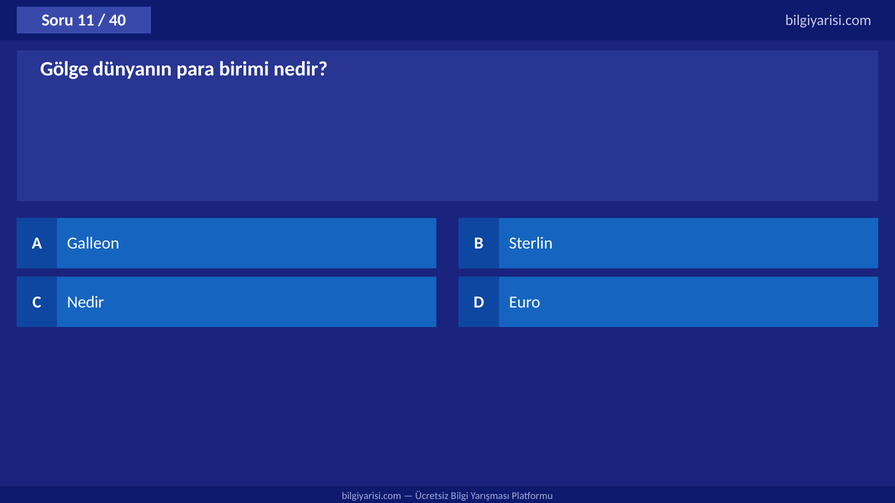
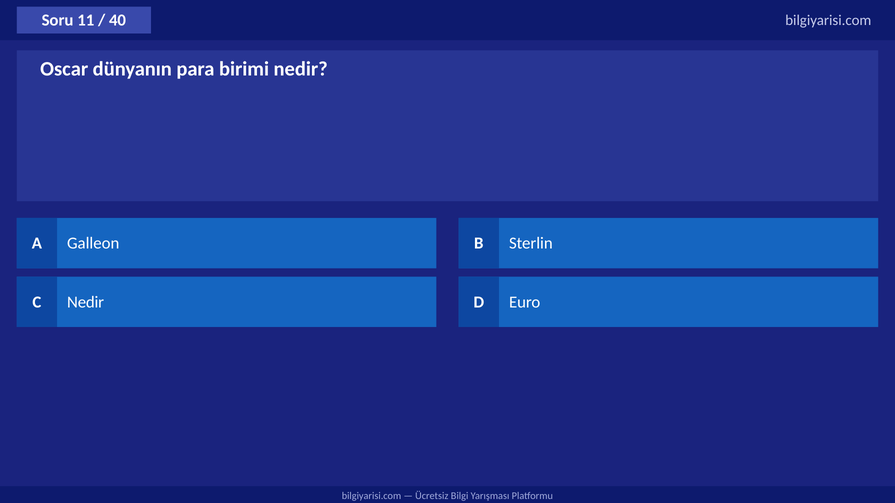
Gölge: Gölge -> Oscar (64, 69)
